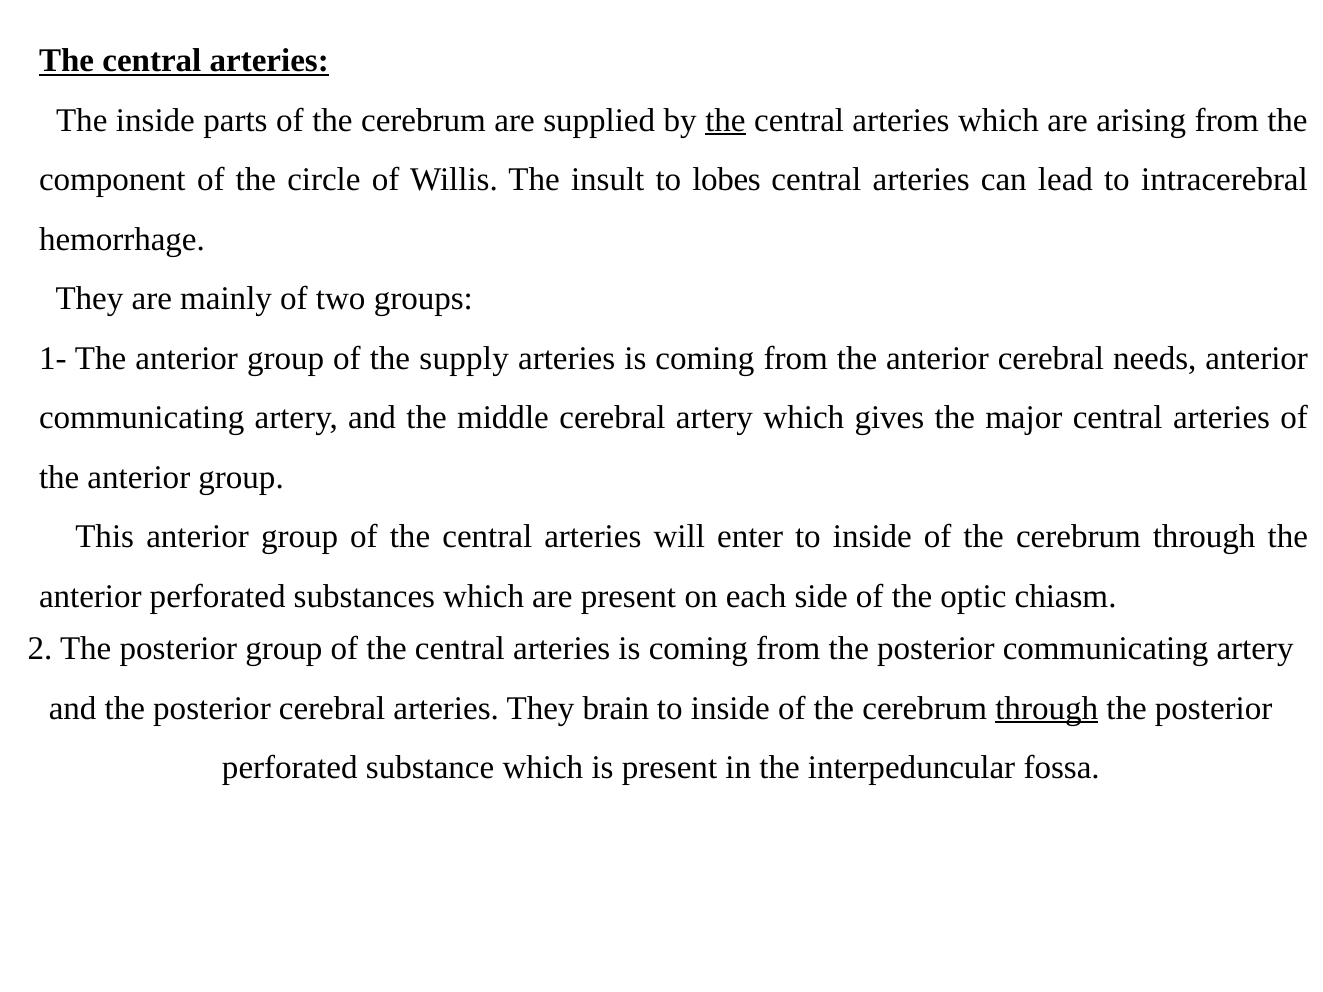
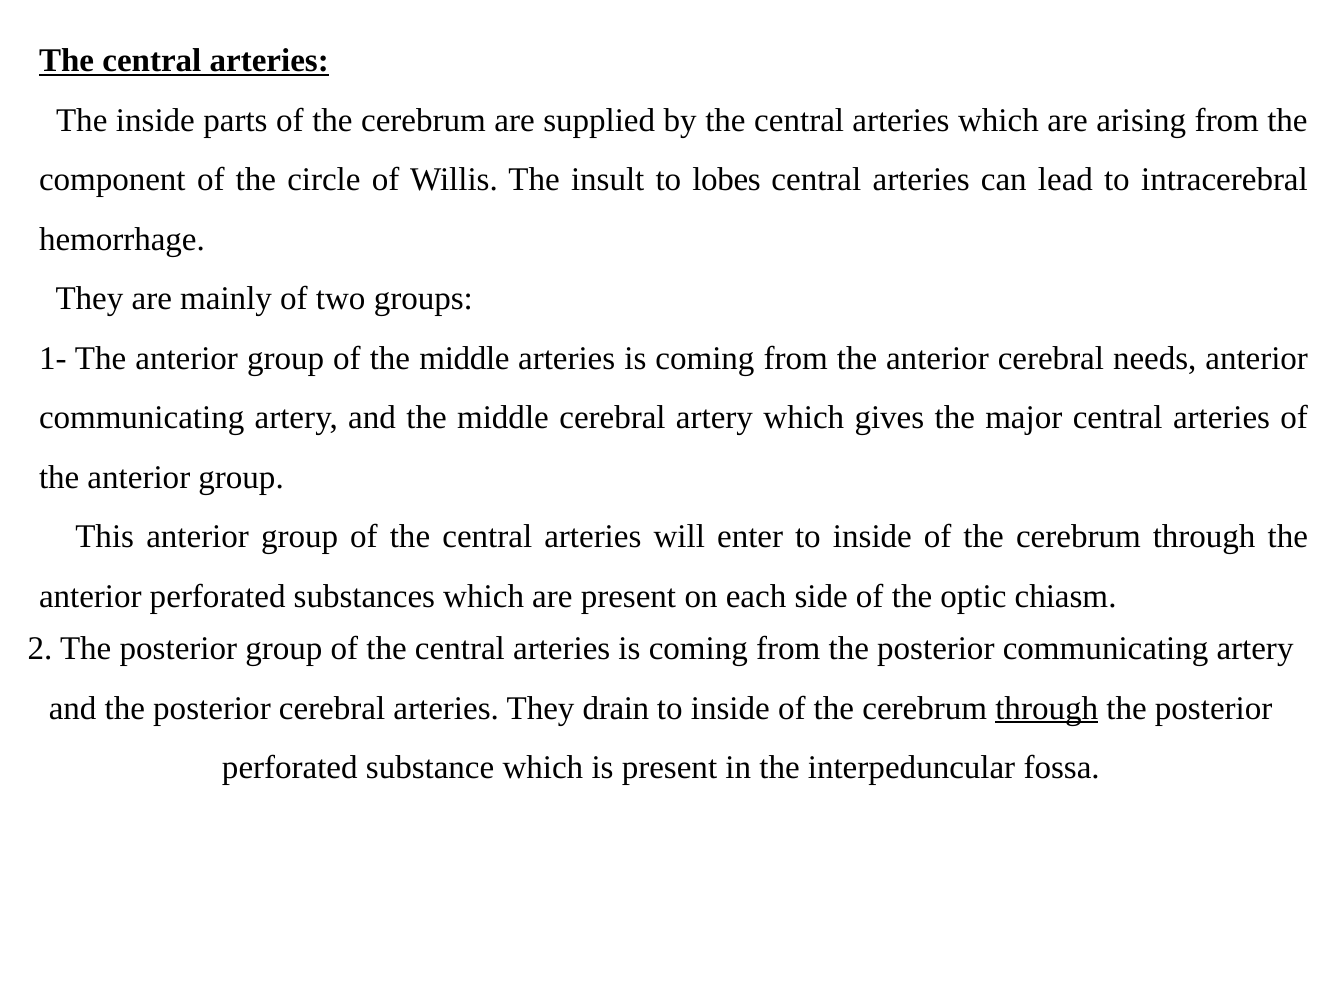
the underline: present -> none (725, 120)
of the supply: supply -> middle (464, 358)
brain: brain -> drain (616, 708)
